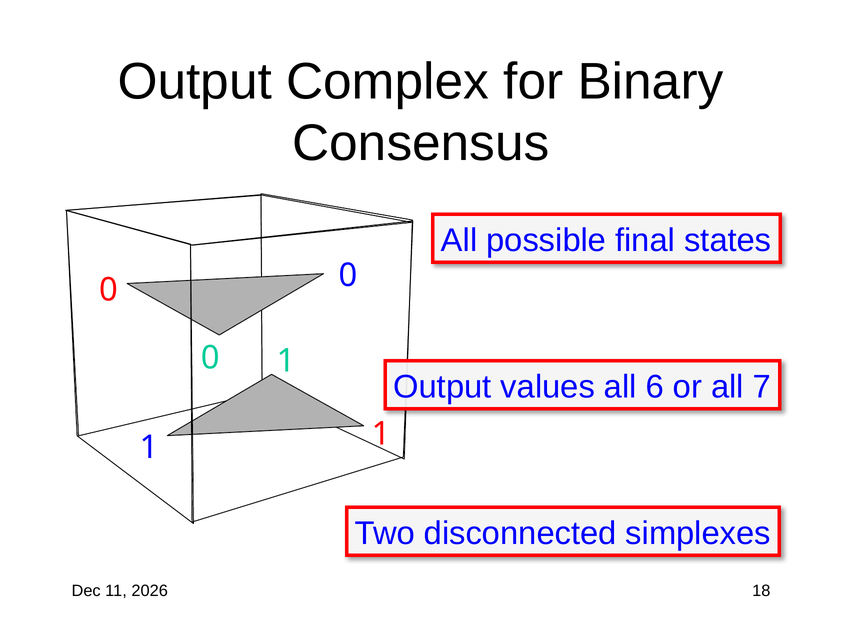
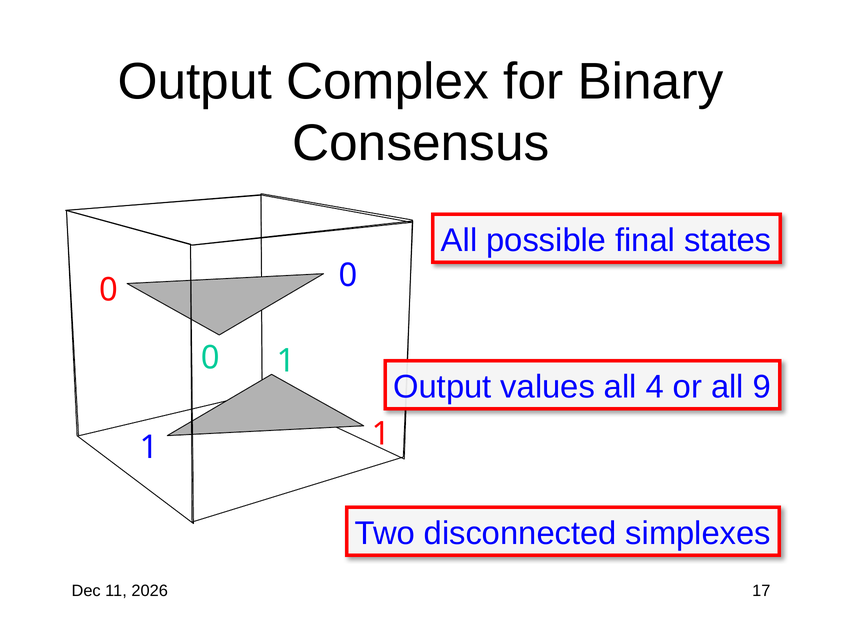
6: 6 -> 4 (655, 387)
7: 7 -> 9 (762, 387)
18: 18 -> 17 (761, 591)
